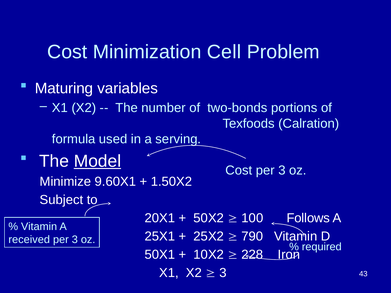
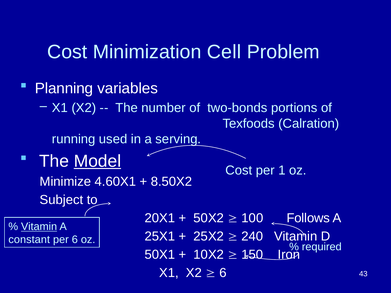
Maturing: Maturing -> Planning (64, 89)
formula: formula -> running (74, 139)
Cost per 3: 3 -> 1 (282, 170)
9.60X1: 9.60X1 -> 4.60X1 (115, 182)
1.50X2: 1.50X2 -> 8.50X2 (172, 182)
Vitamin underline: none -> present (39, 227)
790: 790 -> 240 (252, 237)
received: received -> constant (29, 240)
3: 3 -> 6 (75, 240)
228: 228 -> 150 (252, 255)
³ 3: 3 -> 6 (223, 273)
